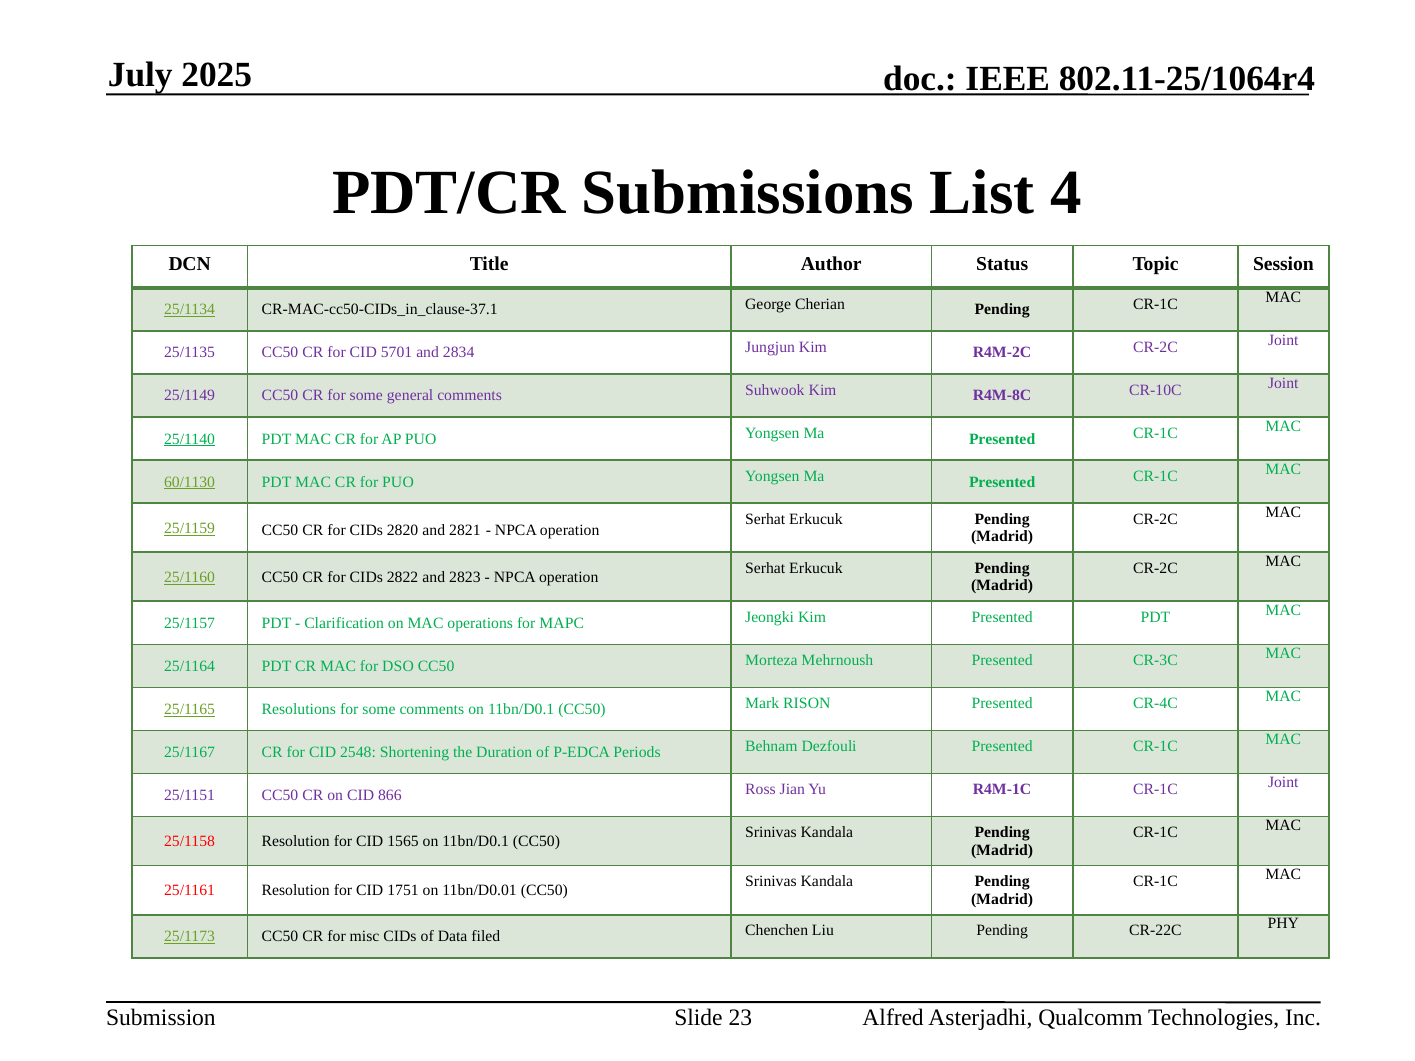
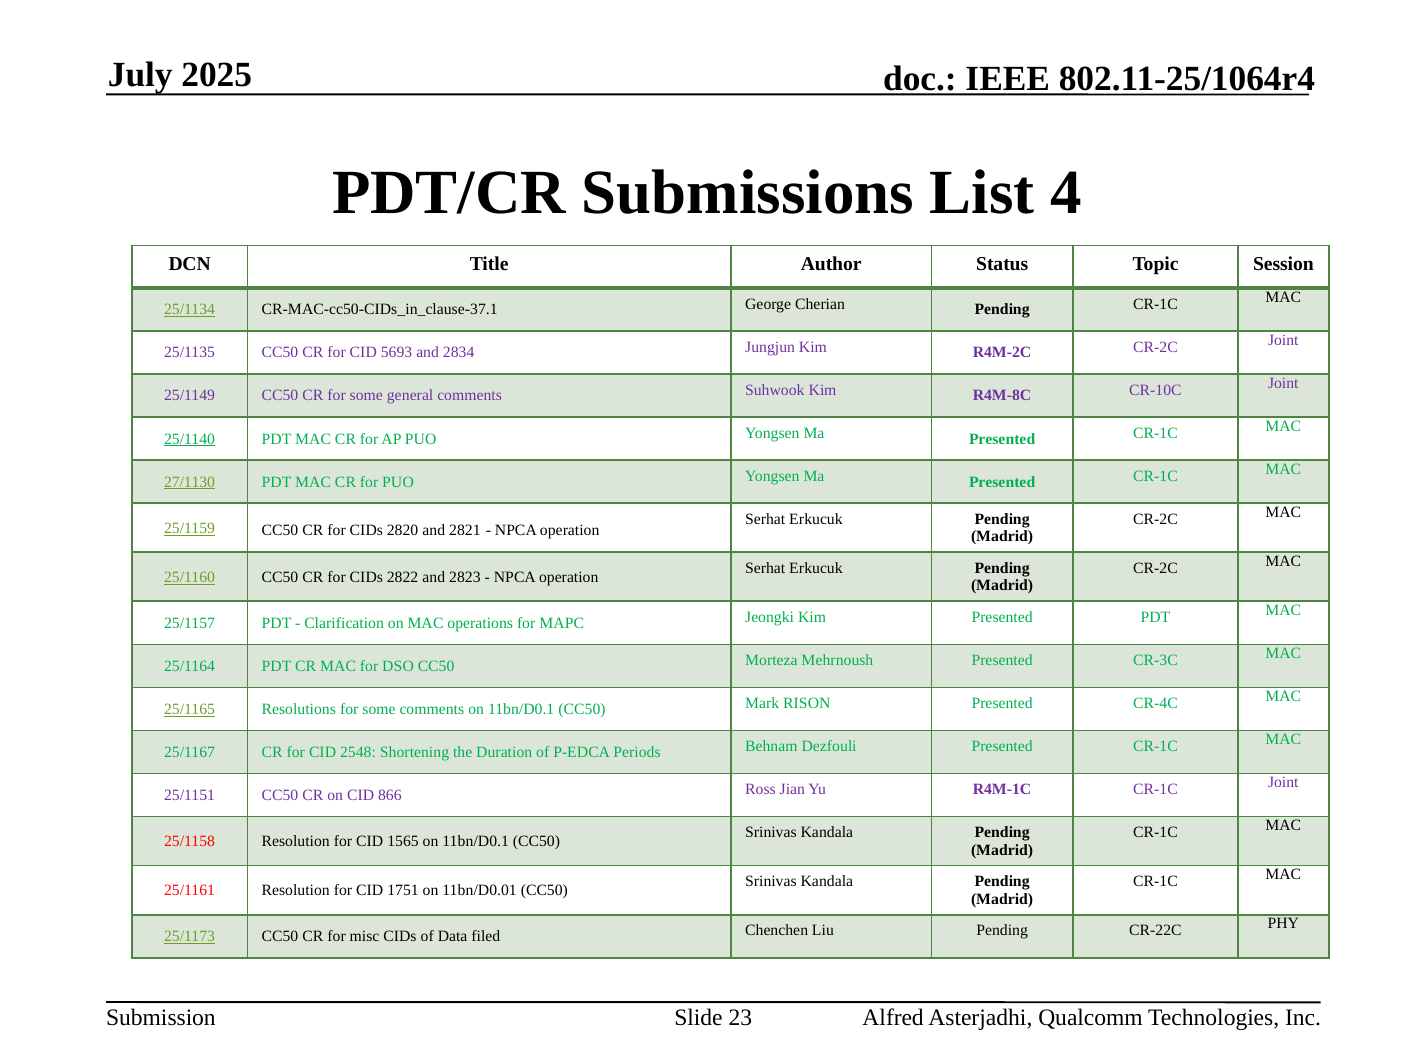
5701: 5701 -> 5693 (397, 353)
60/1130: 60/1130 -> 27/1130 (190, 482)
